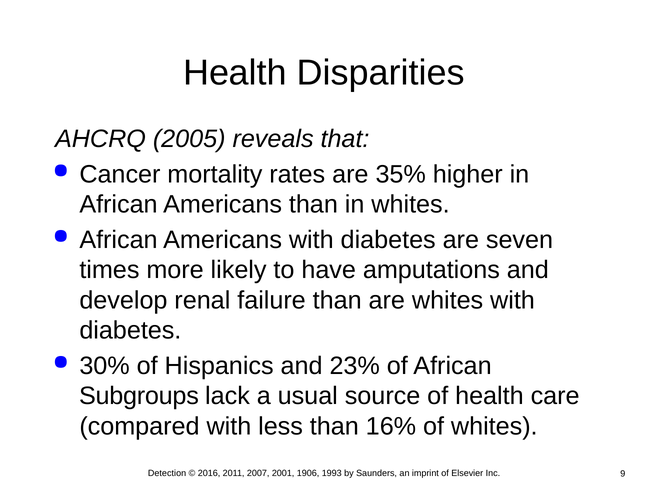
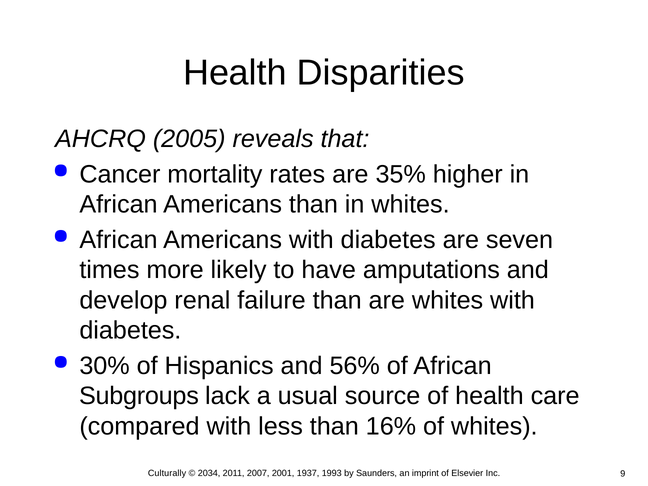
23%: 23% -> 56% (355, 366)
Detection: Detection -> Culturally (167, 473)
2016: 2016 -> 2034 (209, 473)
1906: 1906 -> 1937 (308, 473)
